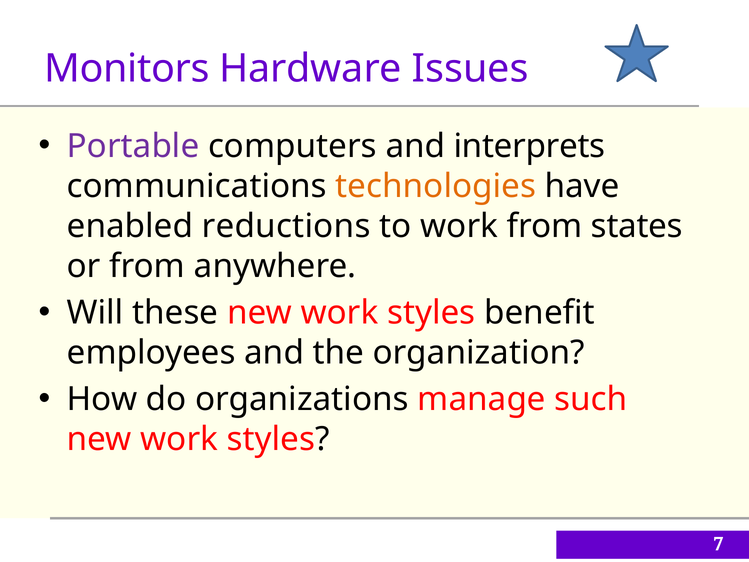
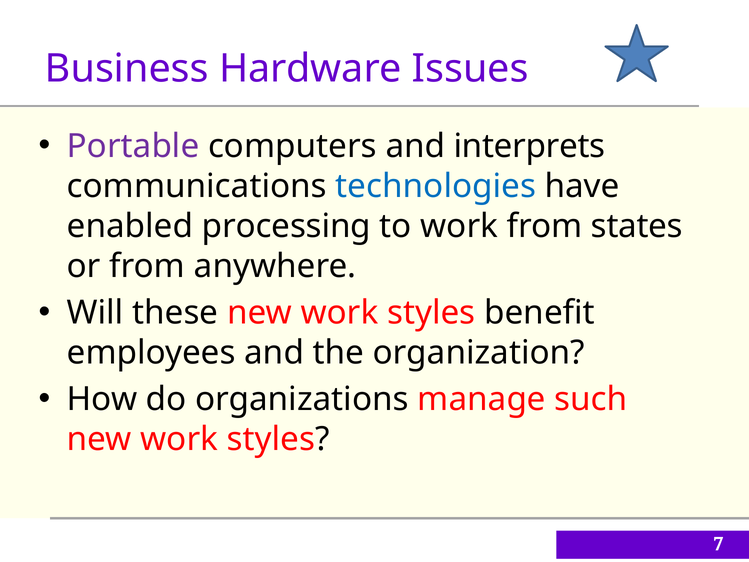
Monitors: Monitors -> Business (127, 69)
technologies colour: orange -> blue (436, 186)
reductions: reductions -> processing (286, 226)
